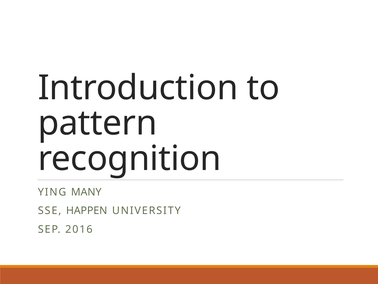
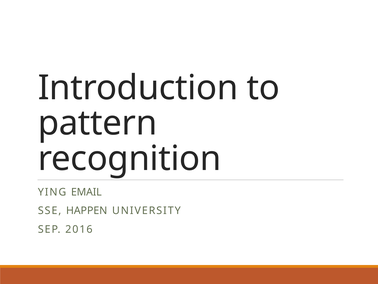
MANY: MANY -> EMAIL (86, 192)
